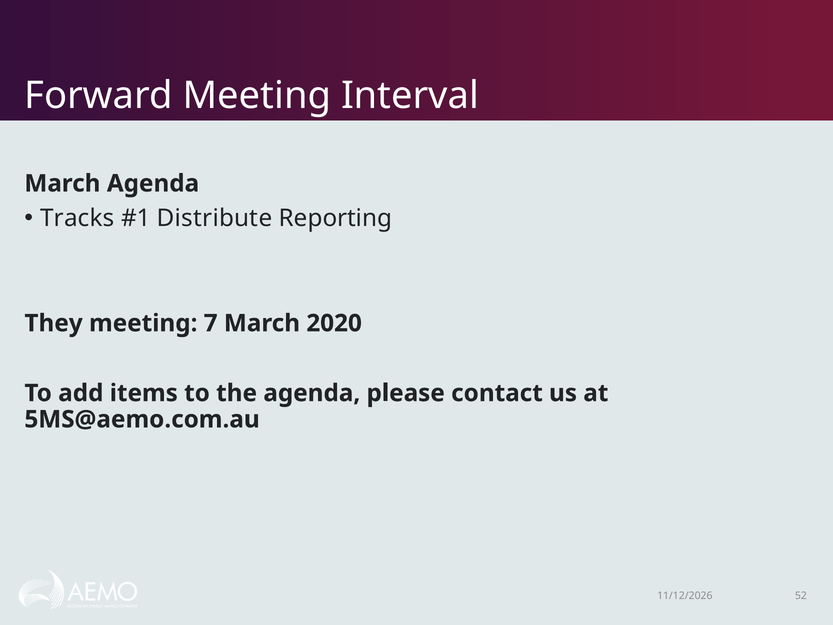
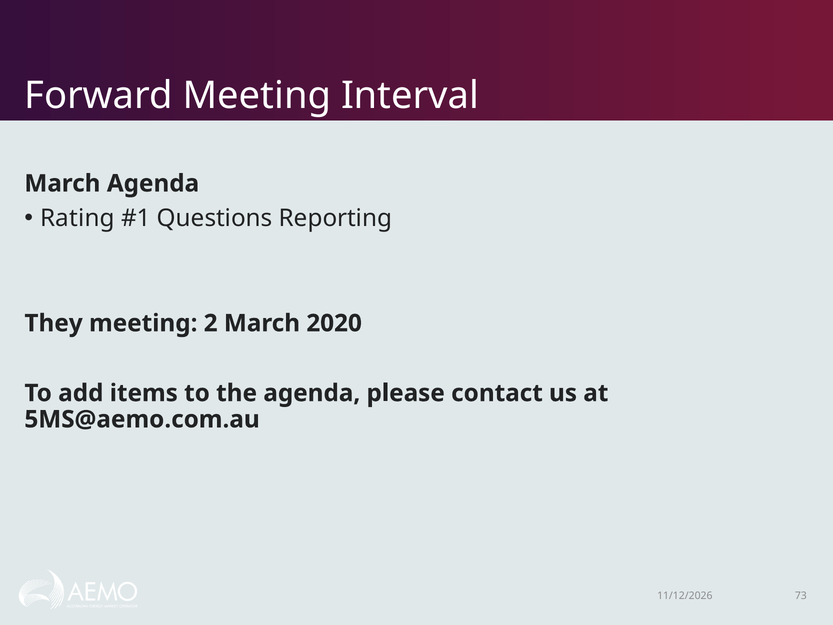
Tracks: Tracks -> Rating (77, 218)
Distribute: Distribute -> Questions (215, 218)
7: 7 -> 2 (211, 323)
52: 52 -> 73 (801, 596)
